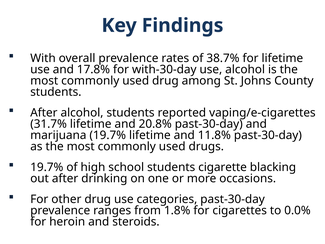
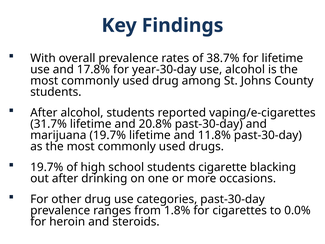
with-30-day: with-30-day -> year-30-day (164, 69)
